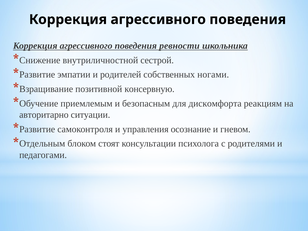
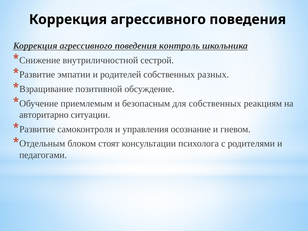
ревности: ревности -> контроль (179, 46)
ногами: ногами -> разных (213, 75)
консервную: консервную -> обсуждение (149, 89)
для дискомфорта: дискомфорта -> собственных (215, 103)
